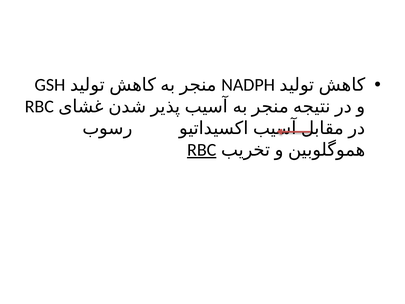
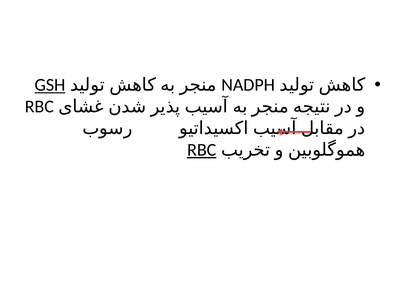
GSH underline: none -> present (50, 85)
